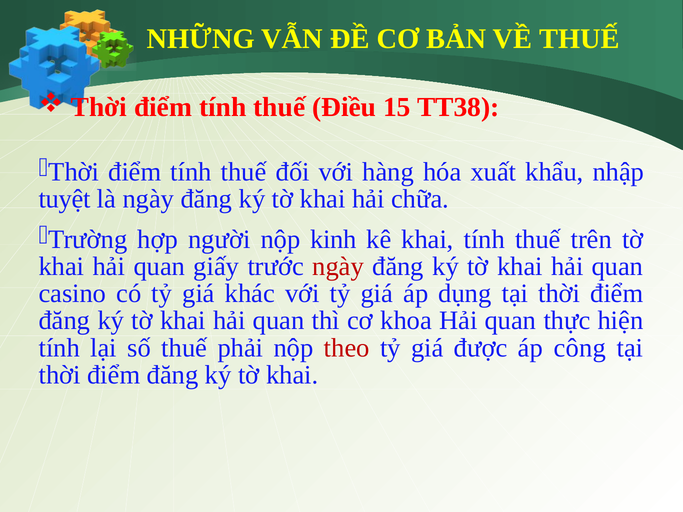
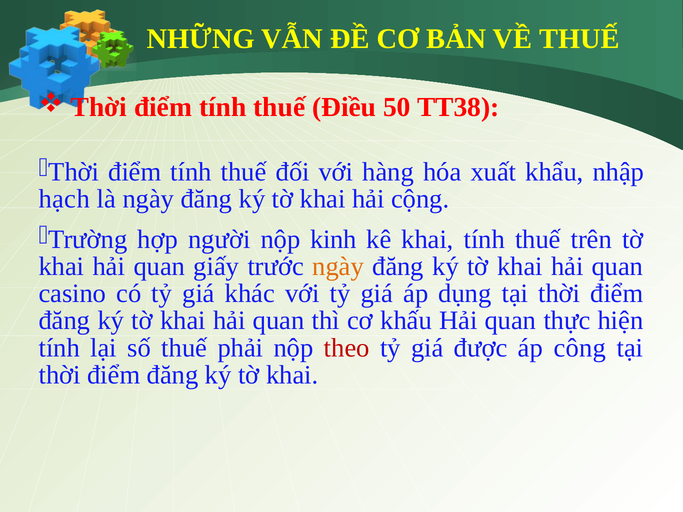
15: 15 -> 50 (397, 107)
tuyệt: tuyệt -> hạch (64, 199)
chữa: chữa -> cộng (420, 199)
ngày colour: red -> orange (338, 267)
khoa: khoa -> khấu (406, 321)
